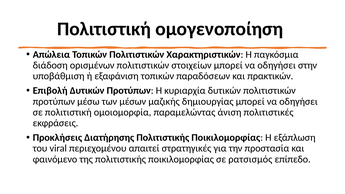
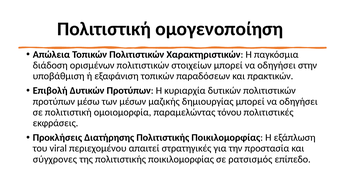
άνιση: άνιση -> τόνου (230, 112)
φαινόμενο: φαινόμενο -> σύγχρονες (55, 159)
